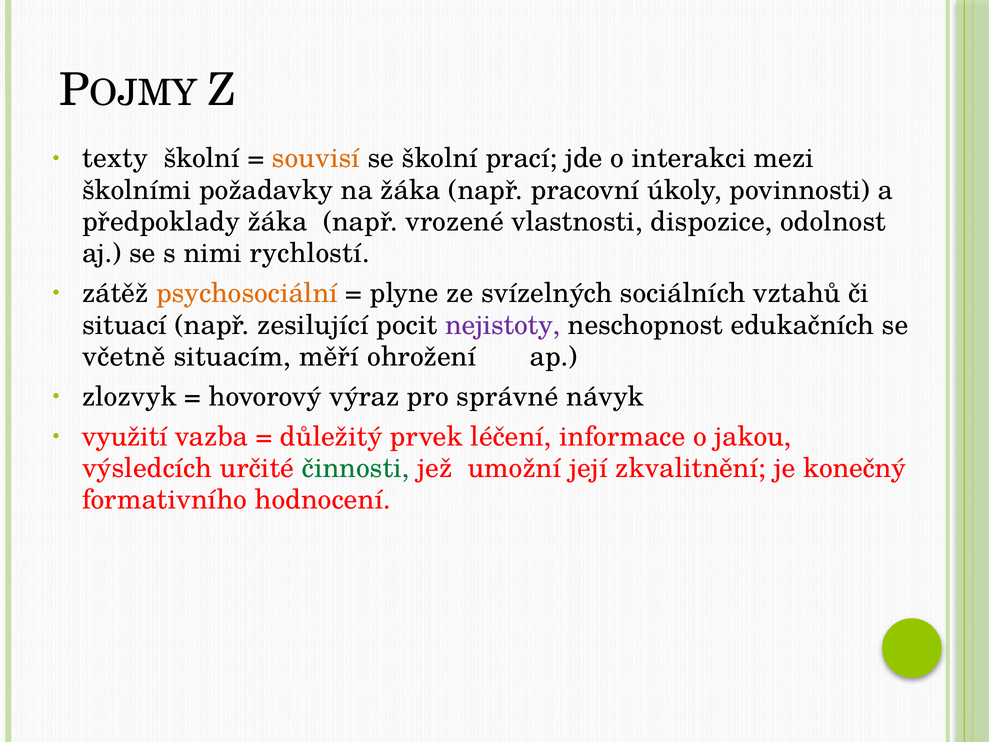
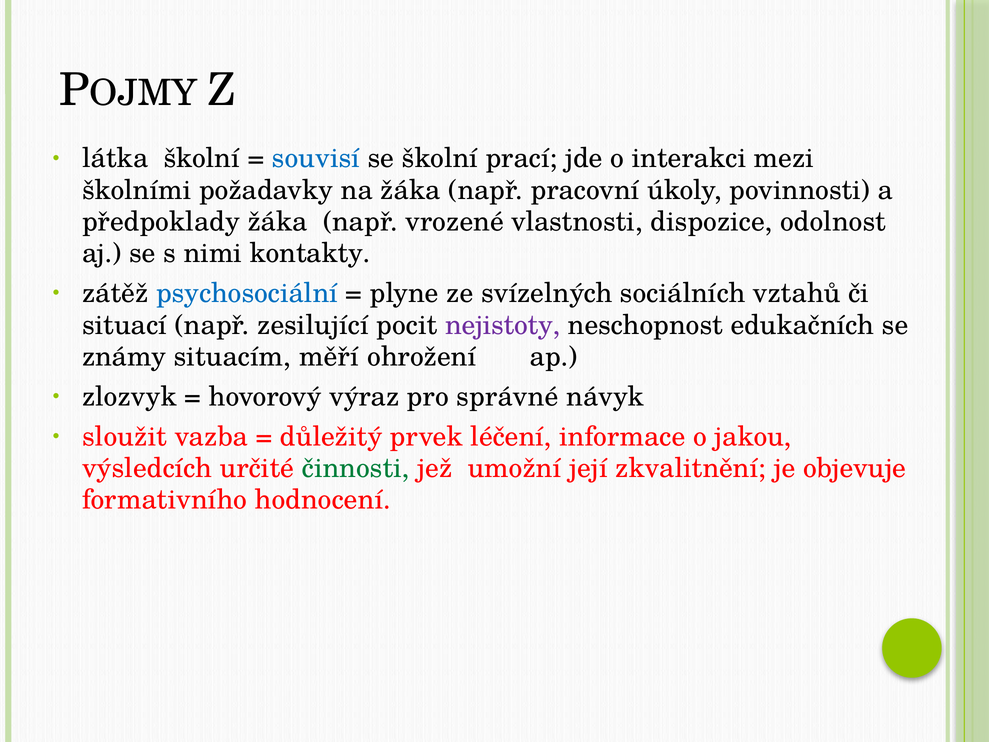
texty: texty -> látka (115, 158)
souvisí colour: orange -> blue (316, 158)
rychlostí: rychlostí -> kontakty (310, 253)
psychosociální colour: orange -> blue (247, 293)
včetně: včetně -> známy (124, 357)
využití: využití -> sloužit (125, 436)
konečný: konečný -> objevuje (855, 468)
